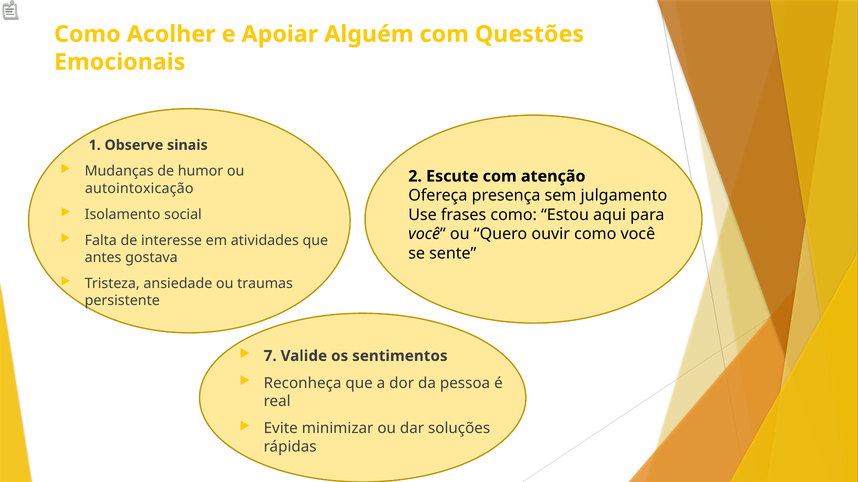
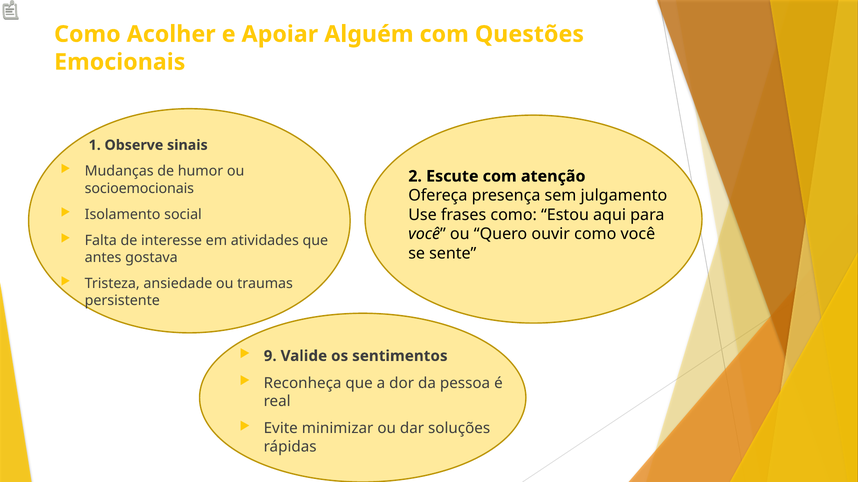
autointoxicação: autointoxicação -> socioemocionais (139, 189)
7: 7 -> 9 (270, 356)
